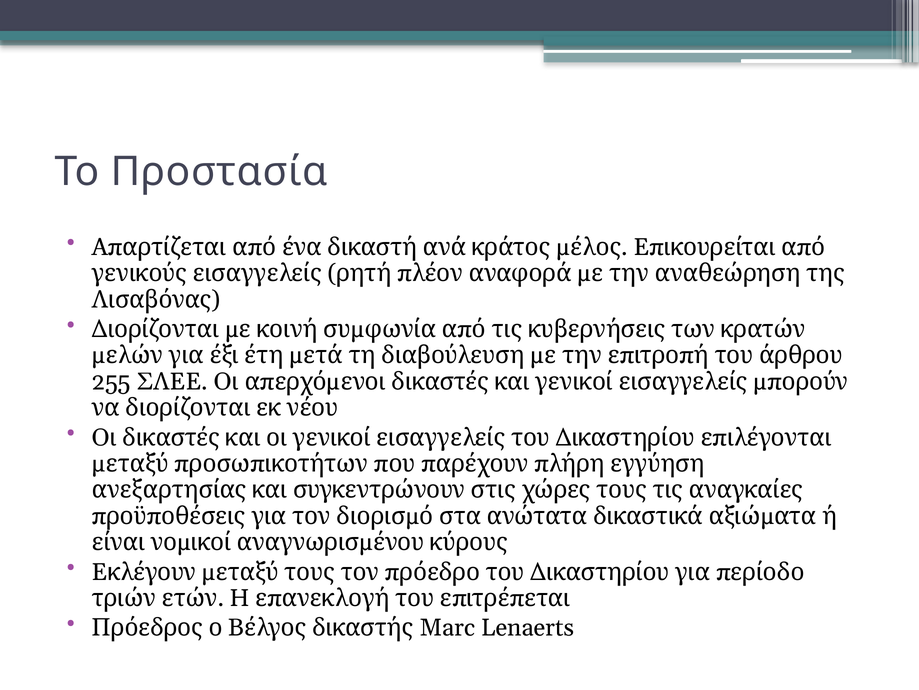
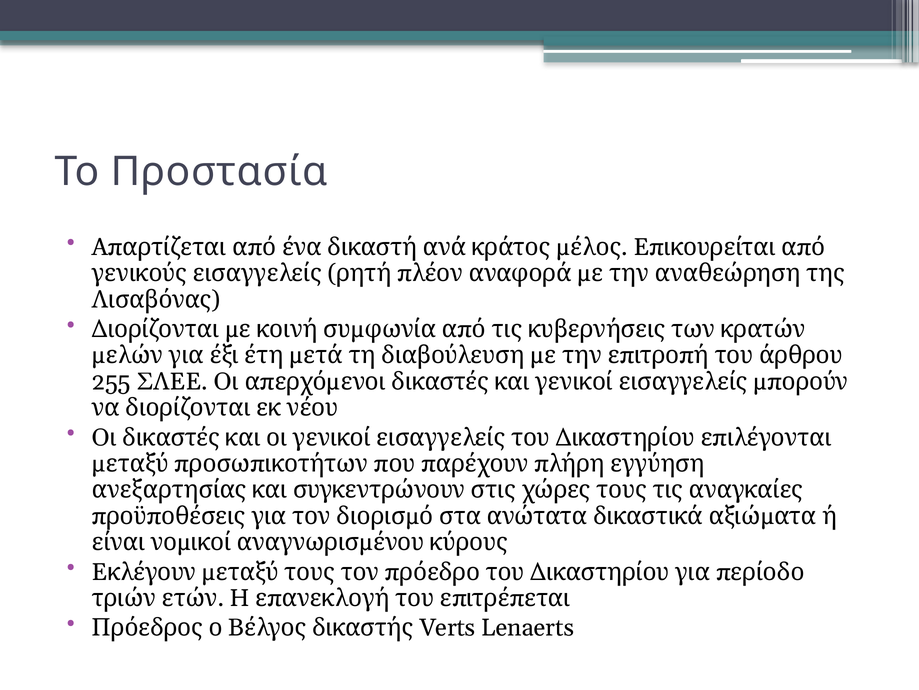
Marc: Marc -> Verts (447, 627)
